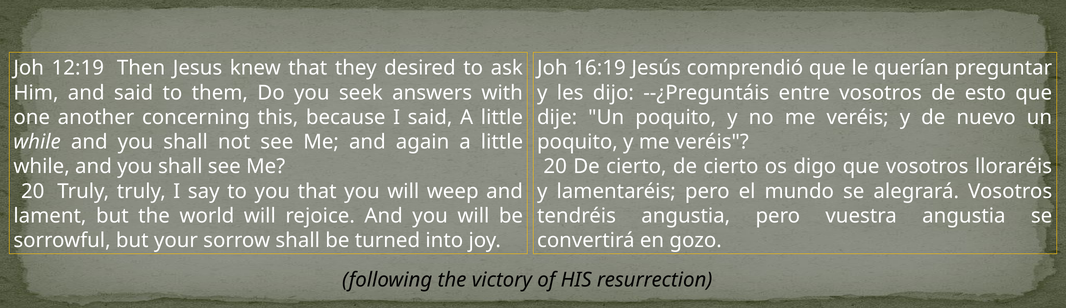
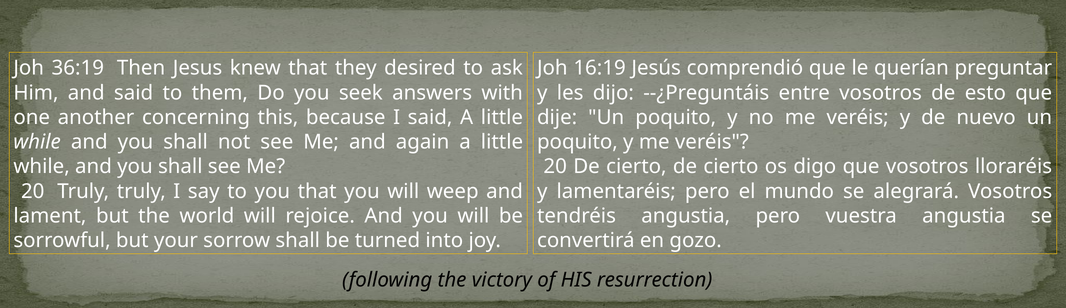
12:19: 12:19 -> 36:19 (78, 68)
